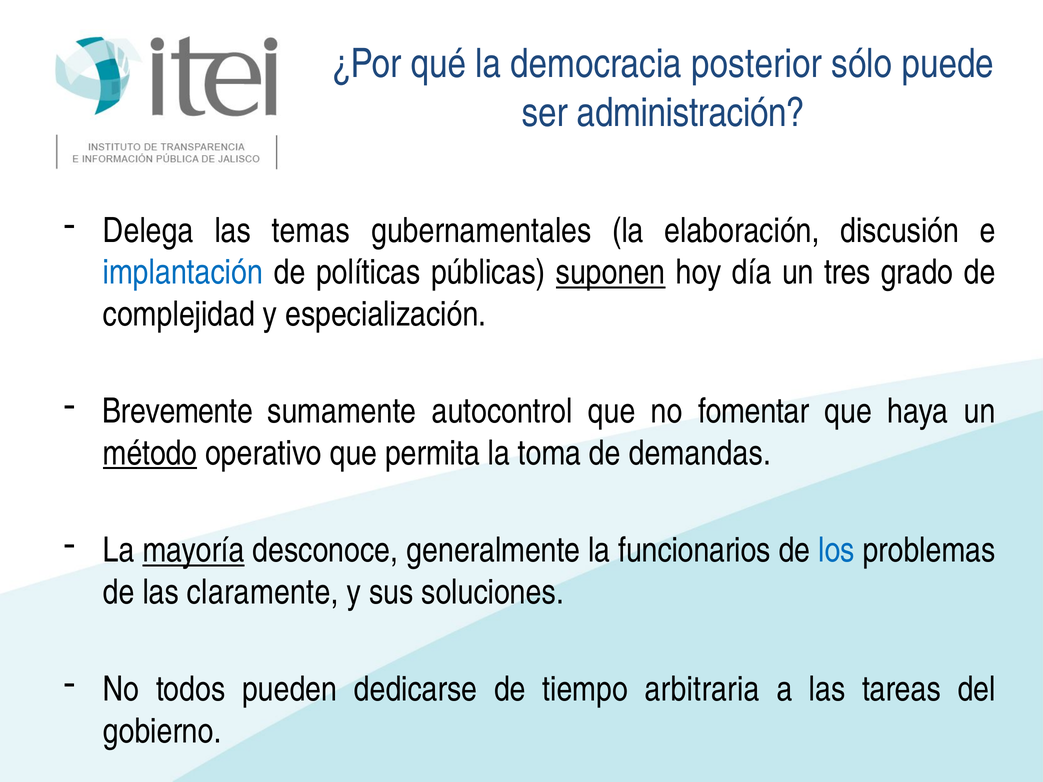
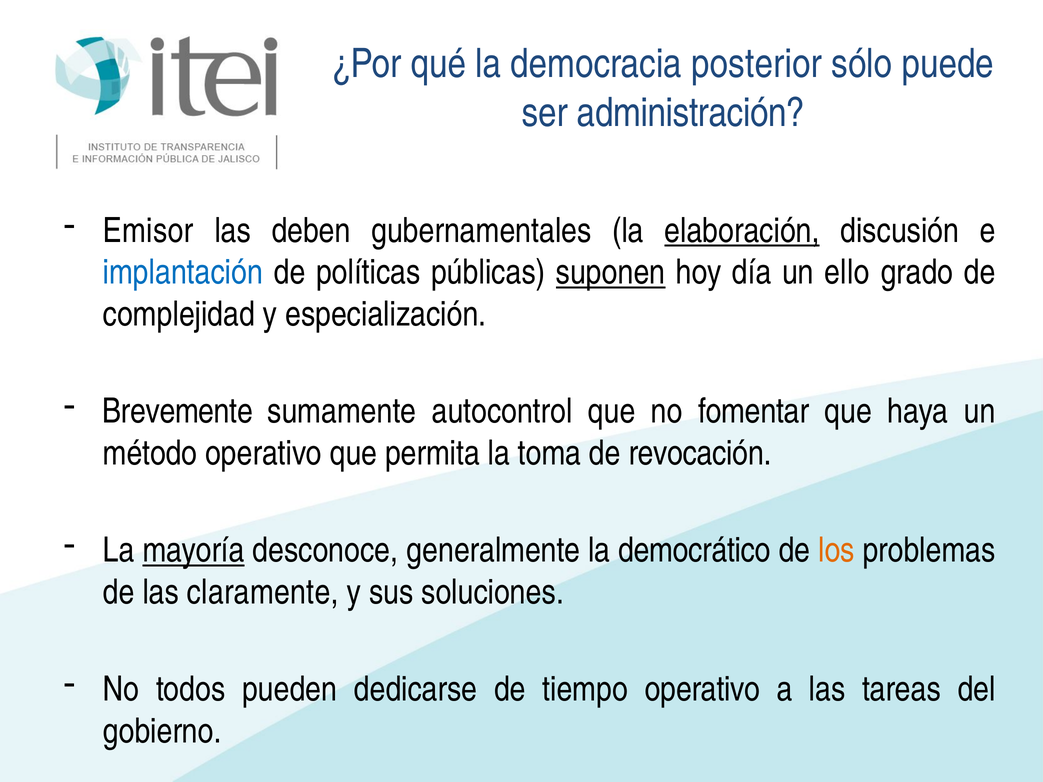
Delega: Delega -> Emisor (148, 231)
temas: temas -> deben (311, 231)
elaboración underline: none -> present (742, 231)
tres: tres -> ello (847, 273)
método underline: present -> none (150, 453)
demandas: demandas -> revocación (700, 453)
funcionarios: funcionarios -> democrático (695, 551)
los colour: blue -> orange (836, 551)
tiempo arbitraria: arbitraria -> operativo (702, 690)
